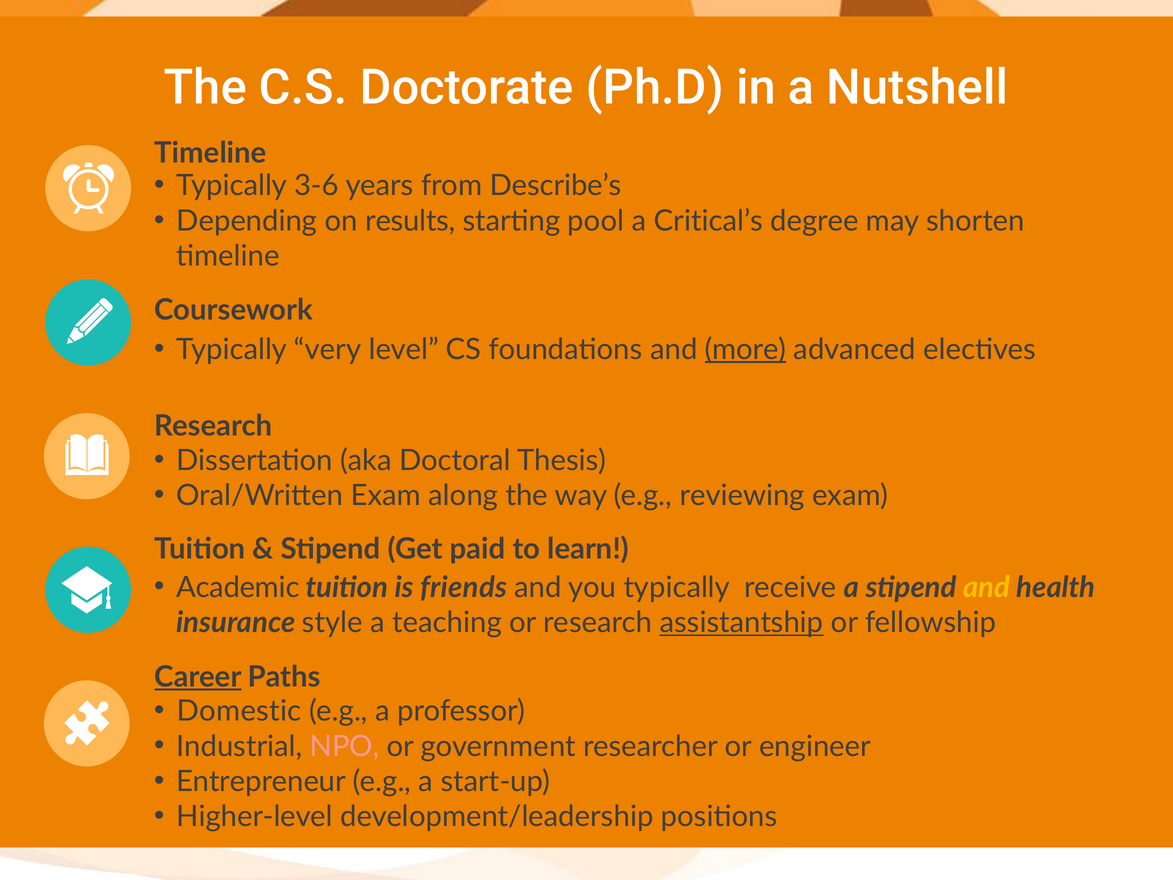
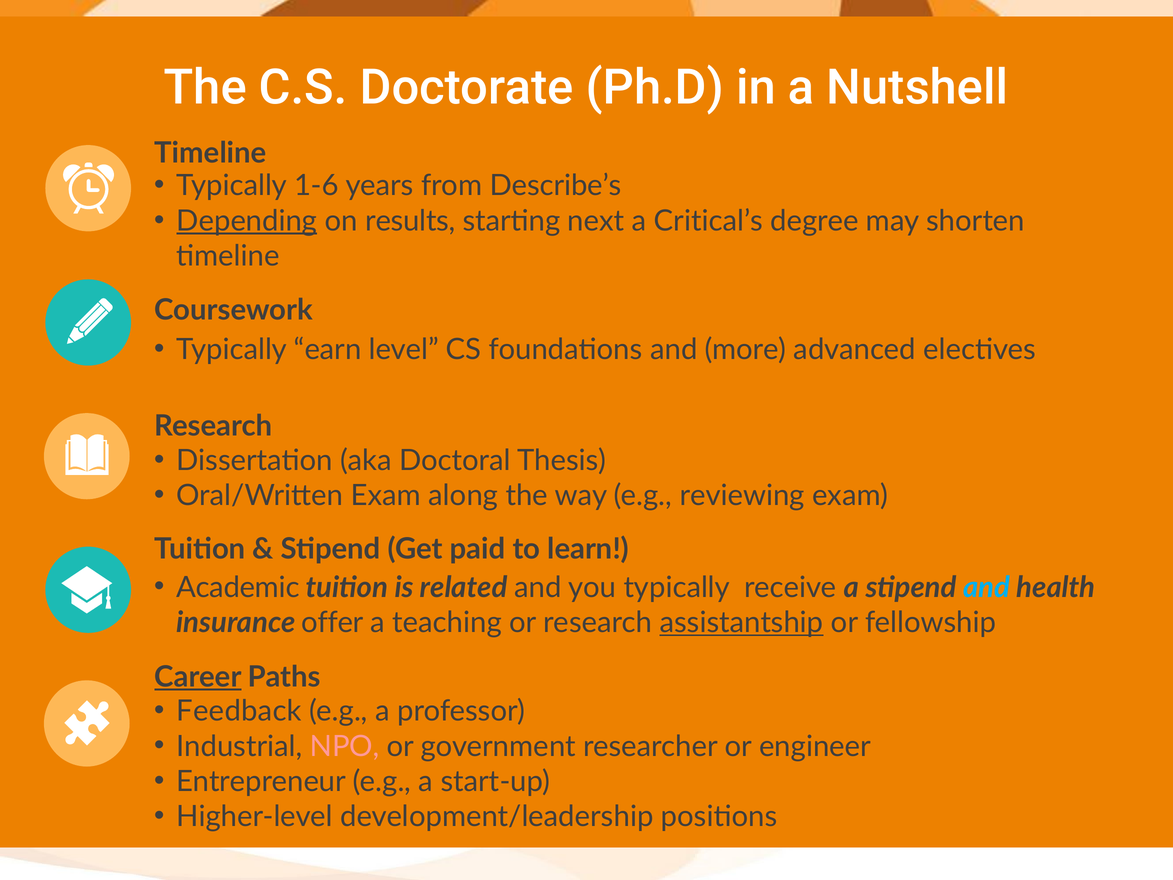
3-6: 3-6 -> 1-6 (316, 186)
Depending underline: none -> present (247, 221)
pool: pool -> next (596, 221)
very: very -> earn (328, 349)
more underline: present -> none (746, 349)
friends: friends -> related (464, 587)
and colour: yellow -> light blue (987, 587)
style: style -> offer (332, 622)
Domestic: Domestic -> Feedback (239, 711)
